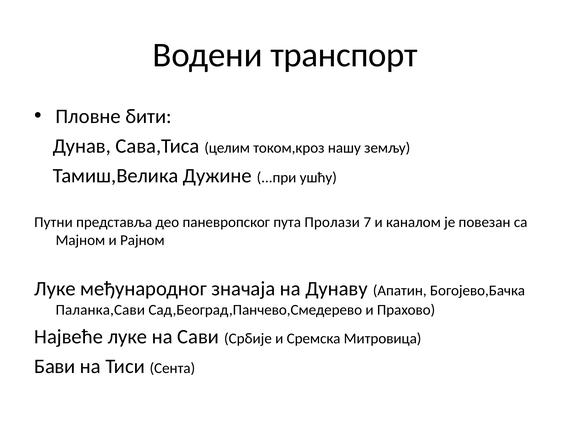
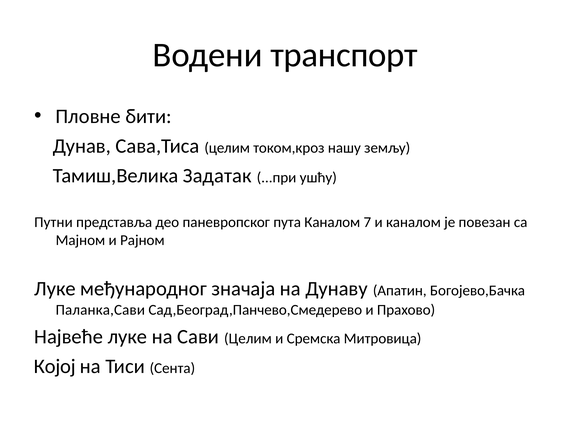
Дужине: Дужине -> Задатак (217, 176)
пута Пролази: Пролази -> Каналом (332, 223)
Сави Србије: Србије -> Целим (248, 339)
Бави: Бави -> Којој (55, 367)
